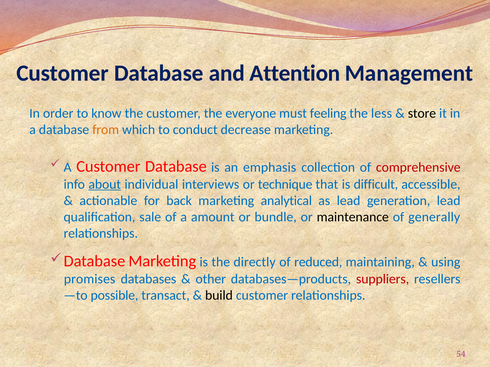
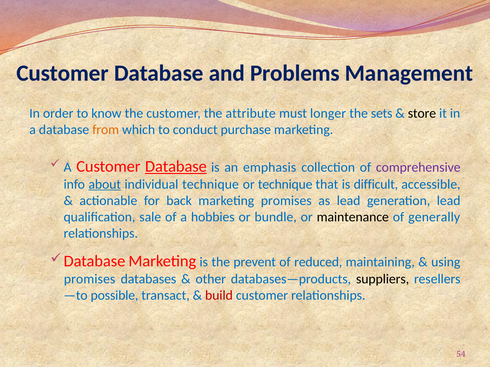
Attention: Attention -> Problems (295, 73)
everyone: everyone -> attribute (251, 114)
feeling: feeling -> longer (328, 114)
less: less -> sets (382, 114)
decrease: decrease -> purchase (246, 130)
Database underline: none -> present (176, 167)
comprehensive colour: red -> purple (418, 168)
individual interviews: interviews -> technique (211, 184)
marketing analytical: analytical -> promises (286, 201)
amount: amount -> hobbies (213, 217)
directly: directly -> prevent (255, 262)
suppliers colour: red -> black (383, 279)
build colour: black -> red (219, 296)
